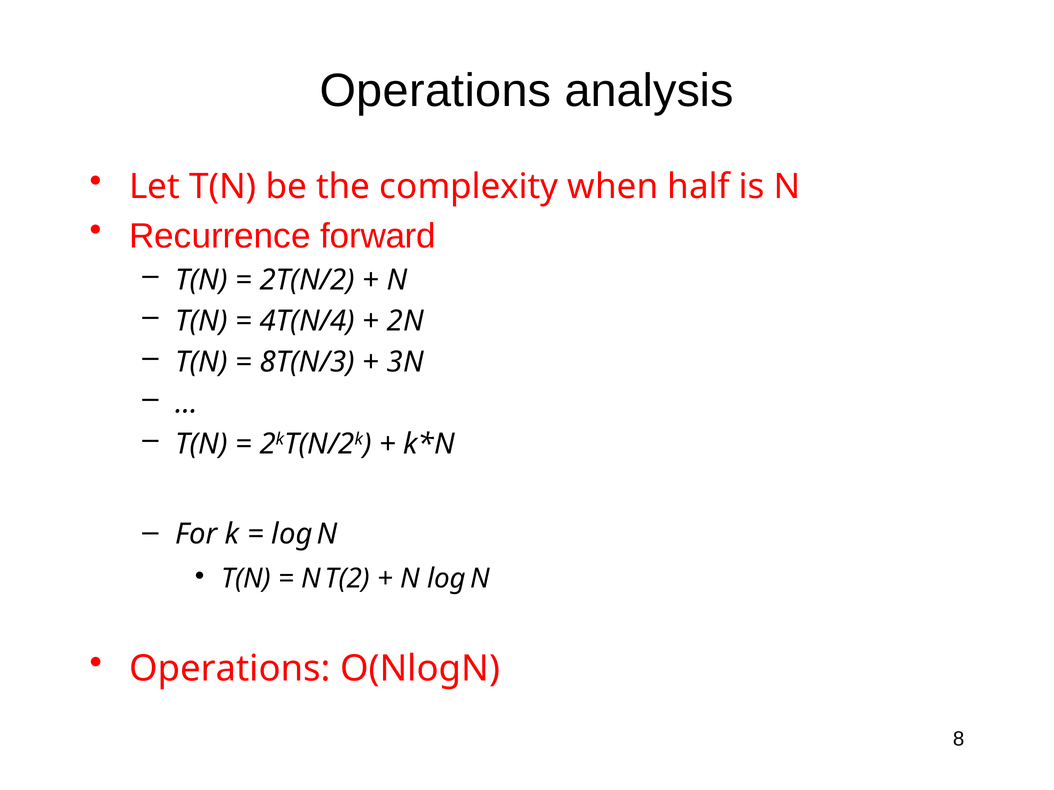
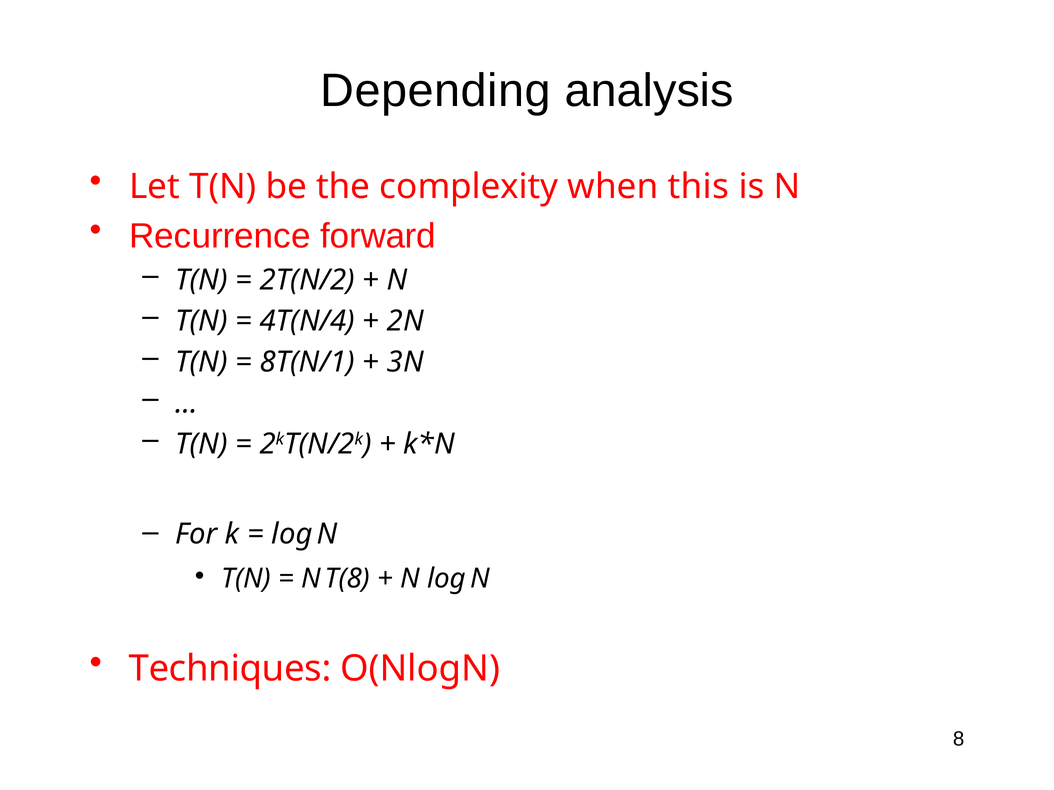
Operations: Operations -> Depending (435, 91)
half: half -> this (698, 187)
8T(N/3: 8T(N/3 -> 8T(N/1 (307, 362)
T(2: T(2 -> T(8 (347, 579)
Operations: Operations -> Techniques (230, 669)
